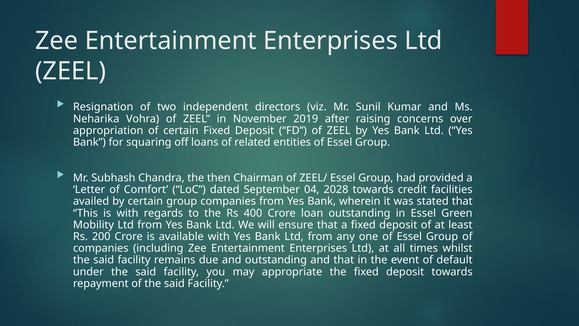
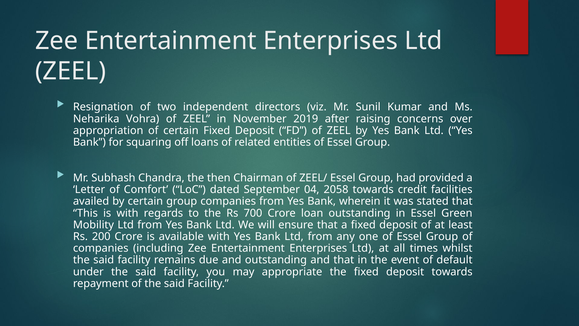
2028: 2028 -> 2058 (336, 189)
400: 400 -> 700 (253, 213)
